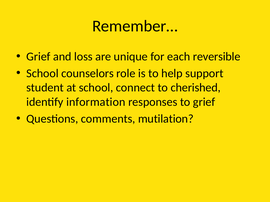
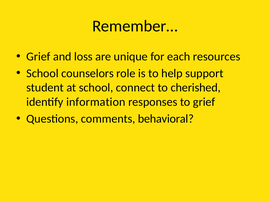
reversible: reversible -> resources (217, 57)
mutilation: mutilation -> behavioral (166, 119)
